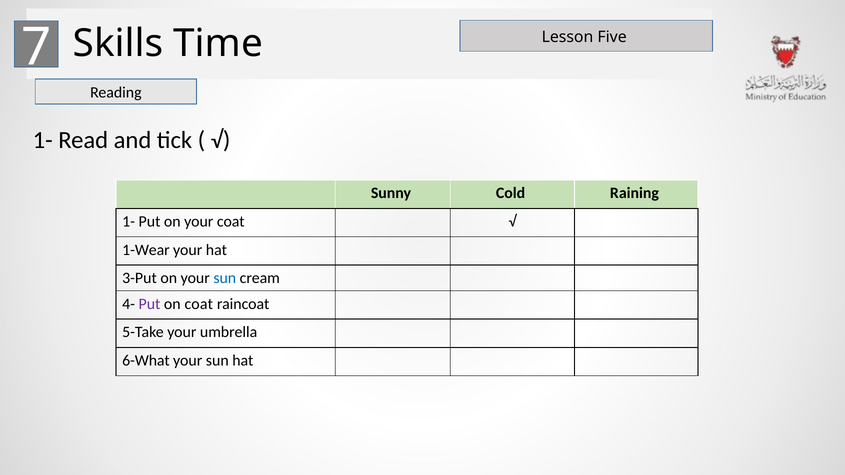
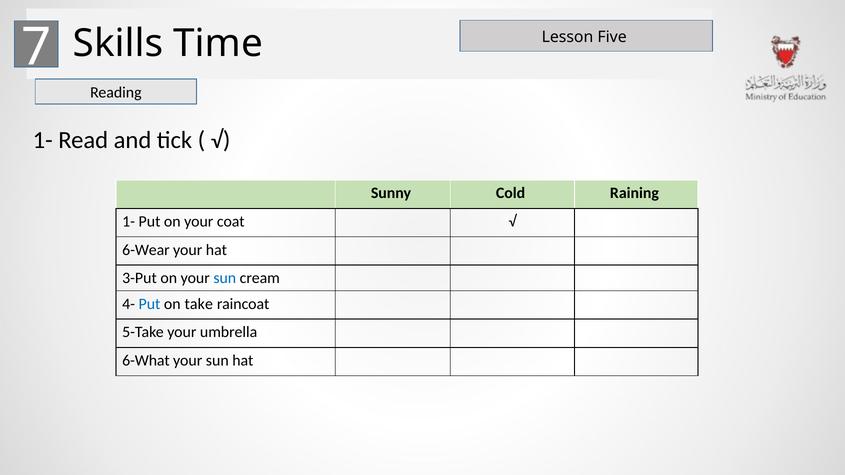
1-Wear: 1-Wear -> 6-Wear (146, 250)
Put colour: purple -> blue (149, 304)
on coat: coat -> take (199, 304)
